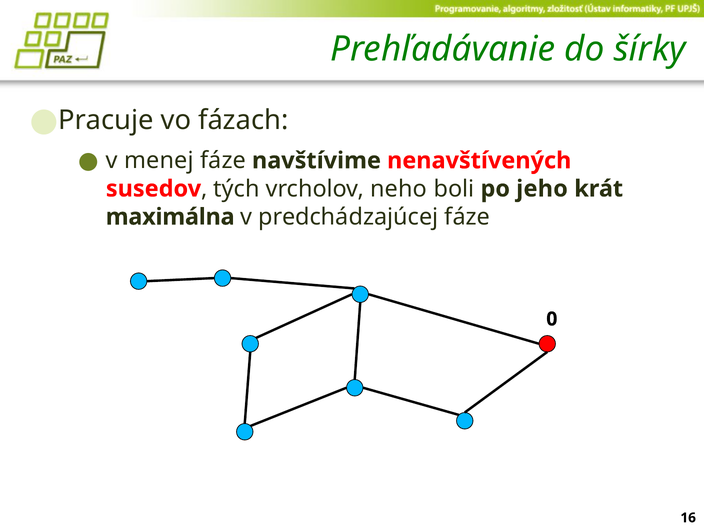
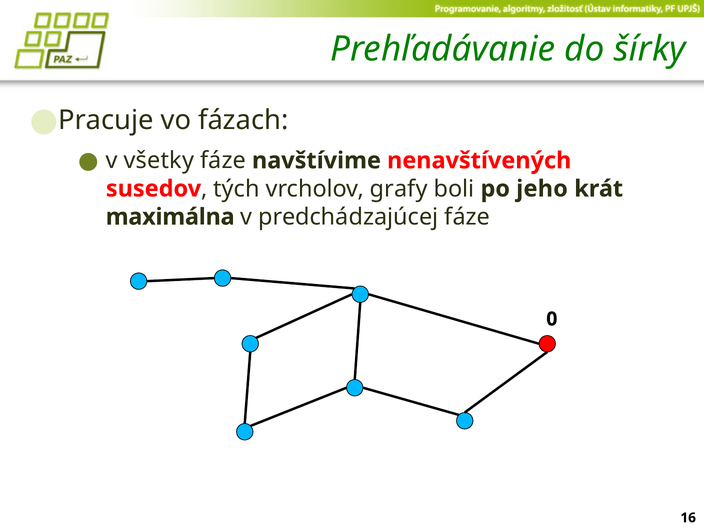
menej: menej -> všetky (159, 161)
neho: neho -> grafy (399, 189)
